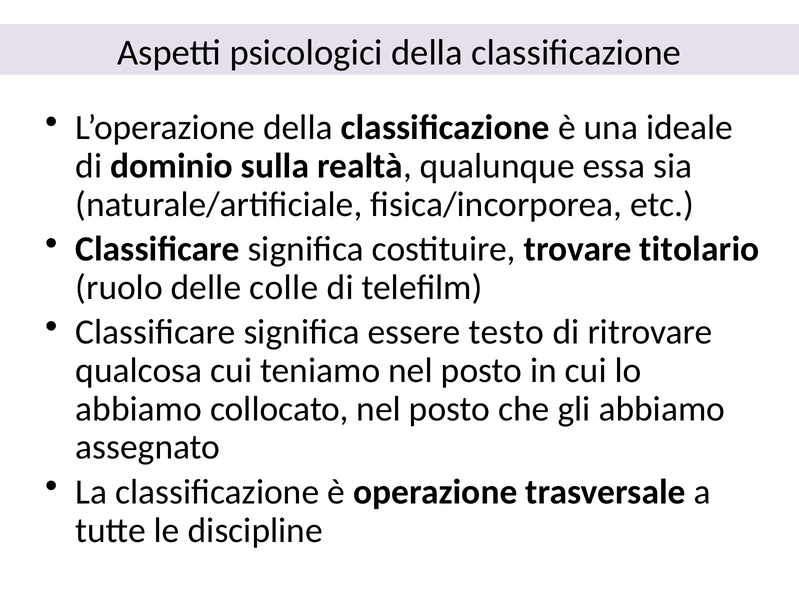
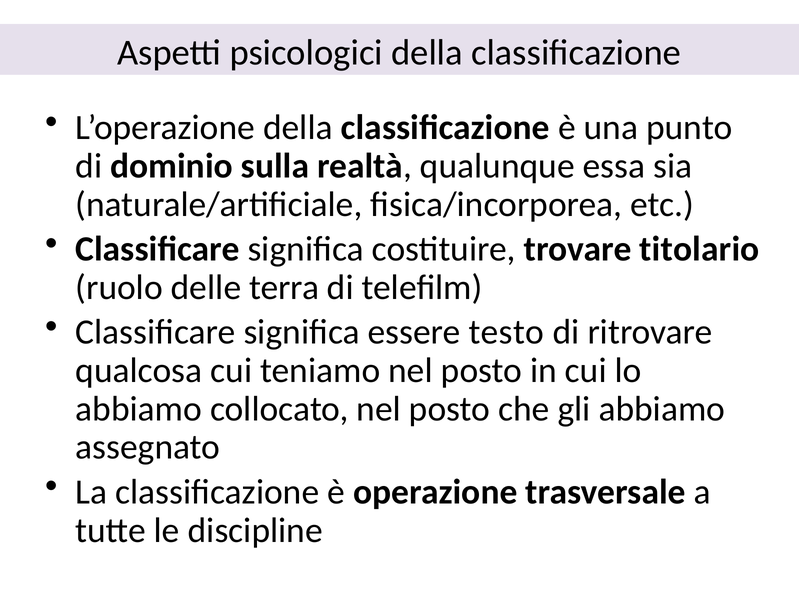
ideale: ideale -> punto (689, 128)
colle: colle -> terra (284, 288)
